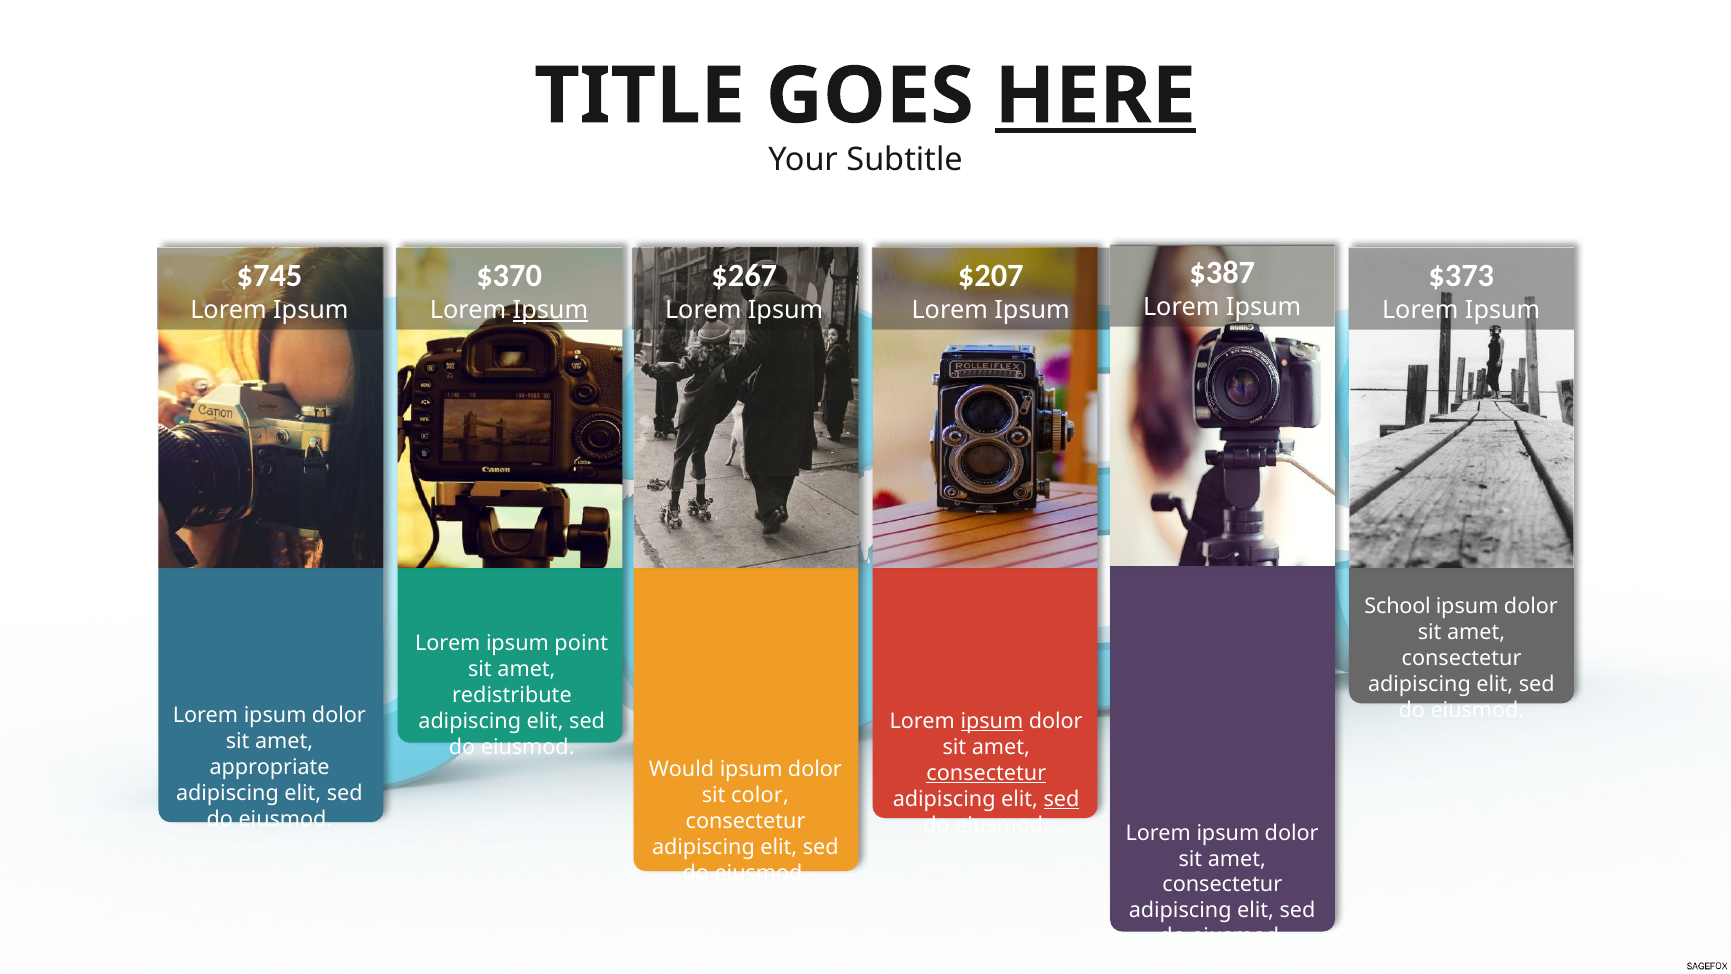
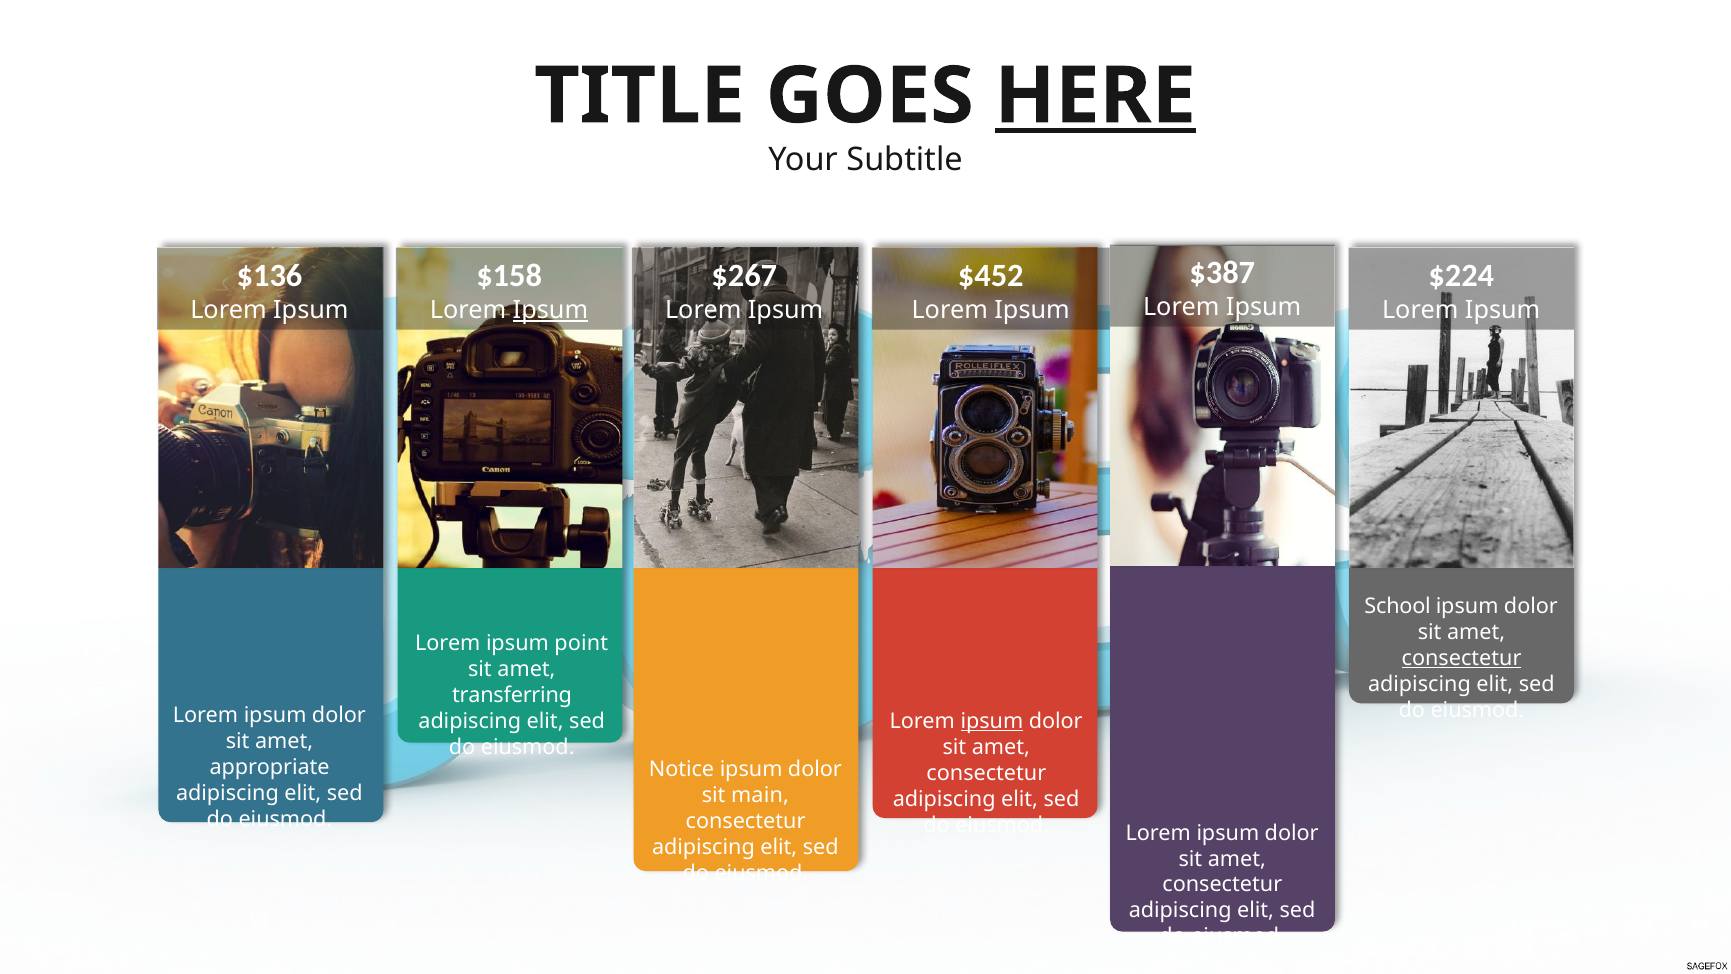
$745: $745 -> $136 (270, 276)
$370: $370 -> $158 (509, 276)
$207: $207 -> $452 (991, 276)
$373: $373 -> $224 (1461, 276)
consectetur underline: none -> present (1462, 658)
redistribute: redistribute -> transferring (512, 695)
Would: Would -> Notice (681, 769)
consectetur underline: present -> none (986, 773)
color: color -> main (760, 795)
sed underline: present -> none (1062, 799)
